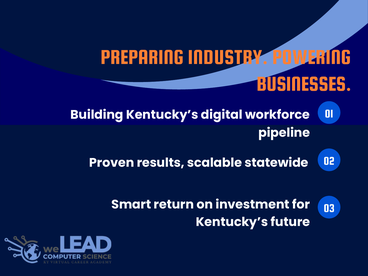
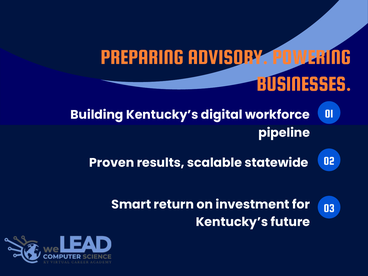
INDUSTRY: INDUSTRY -> ADVISORY (228, 57)
